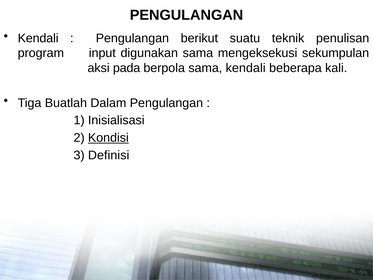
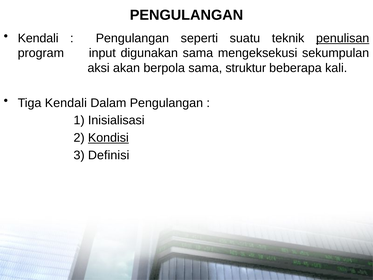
berikut: berikut -> seperti (199, 38)
penulisan underline: none -> present (343, 38)
pada: pada -> akan (127, 68)
sama kendali: kendali -> struktur (246, 68)
Tiga Buatlah: Buatlah -> Kendali (66, 103)
